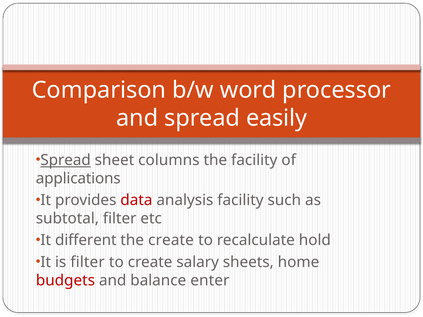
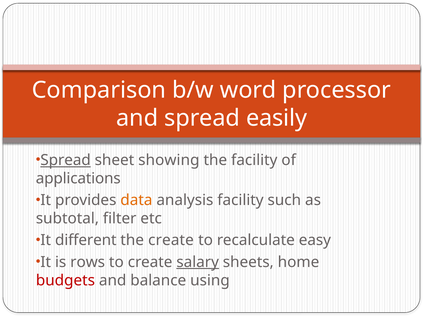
columns: columns -> showing (169, 160)
data colour: red -> orange (136, 200)
hold: hold -> easy (315, 240)
is filter: filter -> rows (88, 262)
salary underline: none -> present (198, 262)
enter: enter -> using (210, 281)
